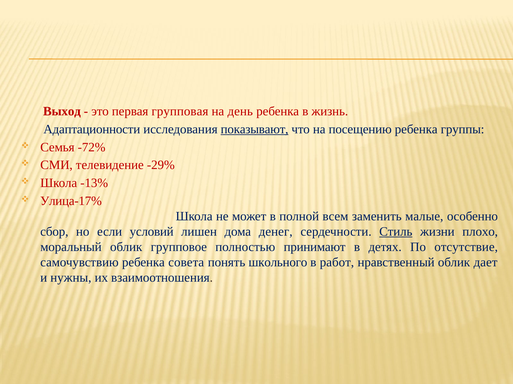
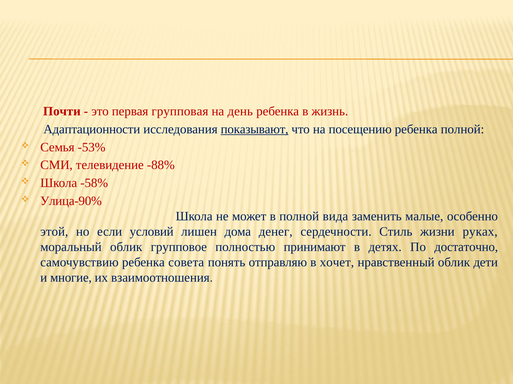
Выход: Выход -> Почти (62, 111)
ребенка группы: группы -> полной (463, 129)
-72%: -72% -> -53% (92, 147)
-29%: -29% -> -88% (161, 165)
-13%: -13% -> -58% (94, 183)
Улица-17%: Улица-17% -> Улица-90% (71, 201)
всем: всем -> вида (335, 217)
сбор: сбор -> этой (54, 232)
Стиль underline: present -> none (396, 232)
плохо: плохо -> руках (480, 232)
отсутствие: отсутствие -> достаточно (466, 247)
школьного: школьного -> отправляю (278, 263)
работ: работ -> хочет (337, 263)
дает: дает -> дети (486, 263)
нужны: нужны -> многие (71, 278)
